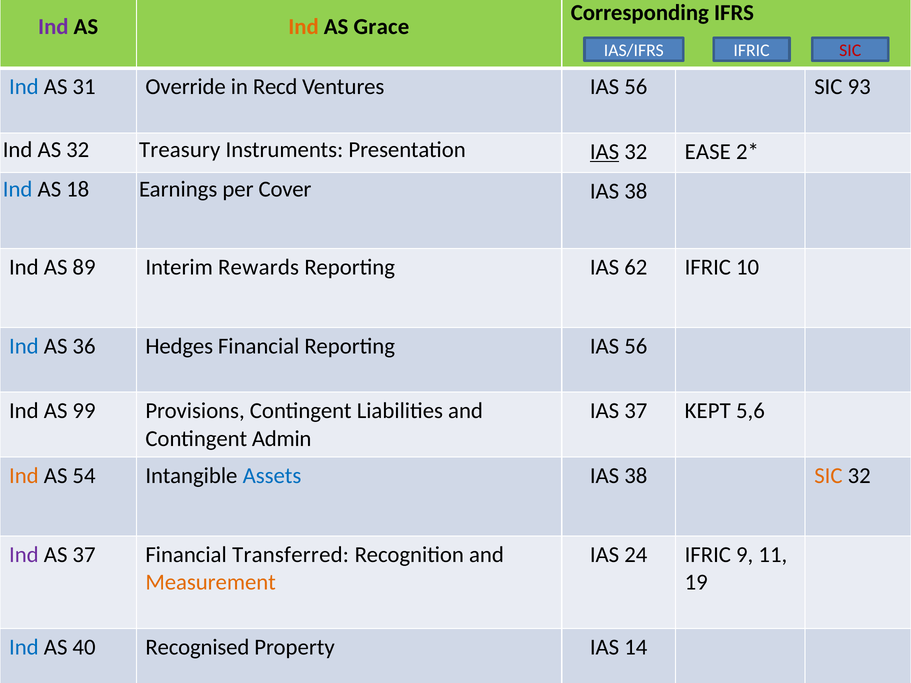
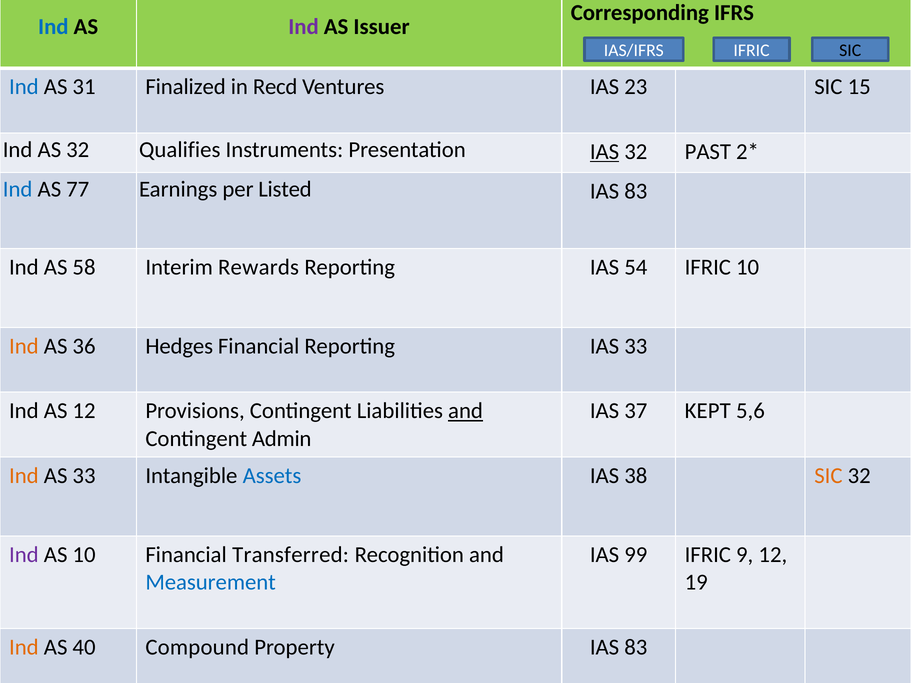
Ind colour: purple -> blue (53, 27)
Ind colour: orange -> purple (304, 27)
Grace: Grace -> Issuer (382, 27)
SIC colour: red -> black (850, 51)
Override: Override -> Finalized (186, 87)
Ventures IAS 56: 56 -> 23 (636, 87)
93: 93 -> 15 (859, 87)
Treasury: Treasury -> Qualifies (180, 150)
EASE: EASE -> PAST (708, 152)
18: 18 -> 77 (78, 189)
Cover: Cover -> Listed (285, 189)
38: 38 -> 83 (636, 191)
89: 89 -> 58 (84, 267)
62: 62 -> 54 (636, 267)
Ind colour: blue -> orange (24, 346)
Reporting IAS 56: 56 -> 33 (636, 346)
AS 99: 99 -> 12 (84, 411)
and underline: none -> present (466, 411)
AS 54: 54 -> 33 (84, 476)
AS 37: 37 -> 10 (84, 555)
24: 24 -> 99 (636, 555)
9 11: 11 -> 12 (773, 555)
Measurement colour: orange -> blue (211, 583)
Ind colour: blue -> orange (24, 647)
Recognised: Recognised -> Compound (197, 647)
Property IAS 14: 14 -> 83 (636, 647)
